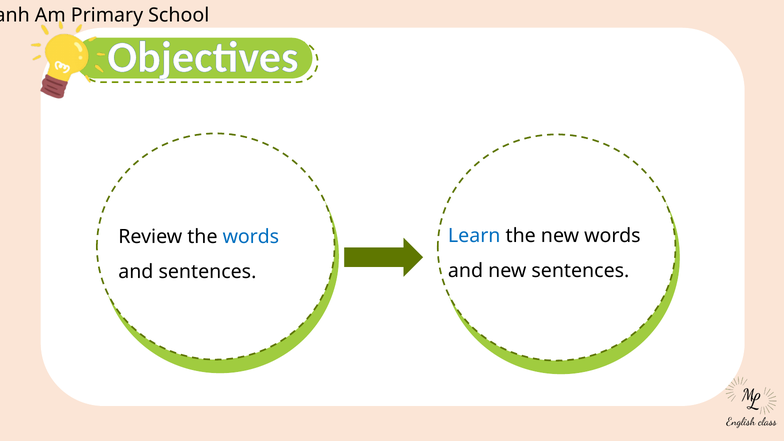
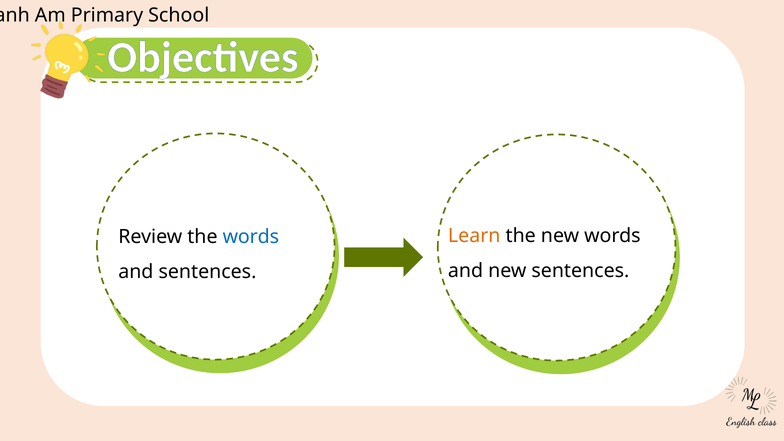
Learn colour: blue -> orange (474, 236)
